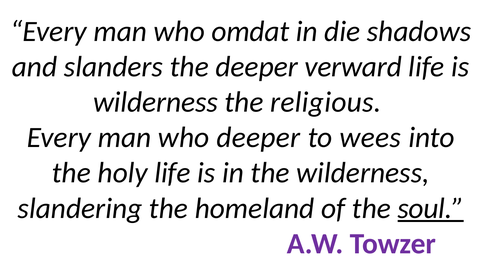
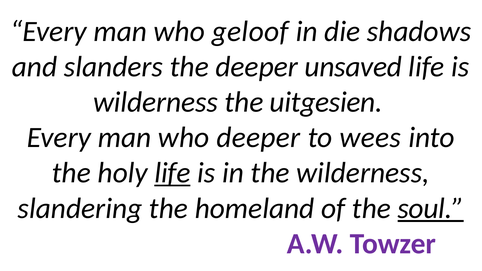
omdat: omdat -> geloof (250, 31)
verward: verward -> unsaved (353, 67)
religious: religious -> uitgesien (326, 102)
life underline: none -> present (172, 173)
